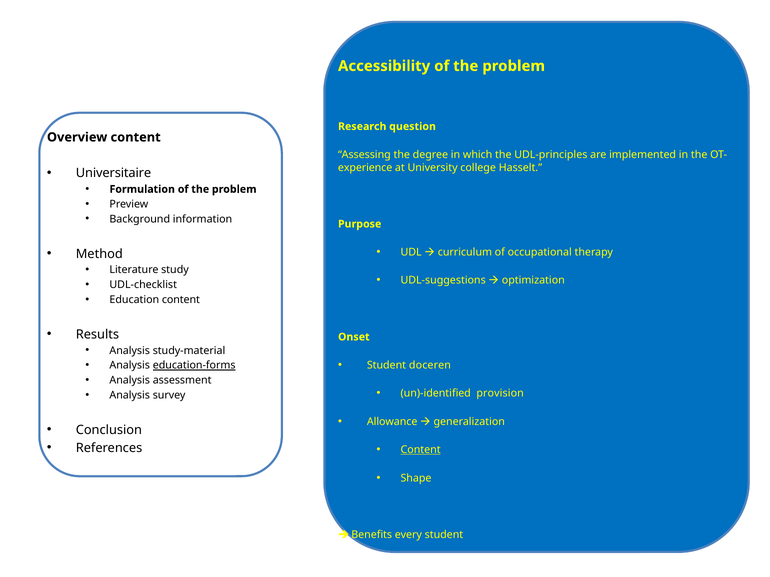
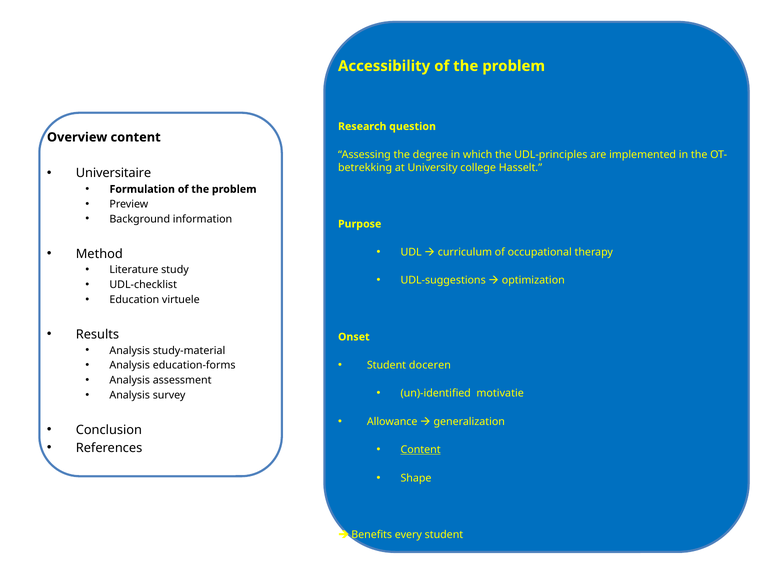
experience: experience -> betrekking (365, 168)
Education content: content -> virtuele (181, 300)
education-forms underline: present -> none (194, 366)
provision: provision -> motivatie (500, 394)
